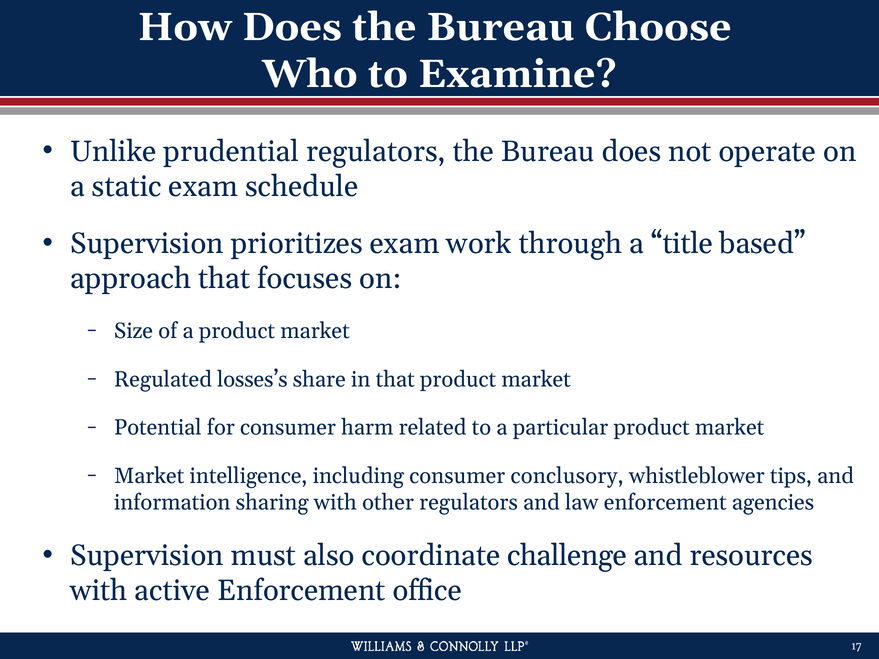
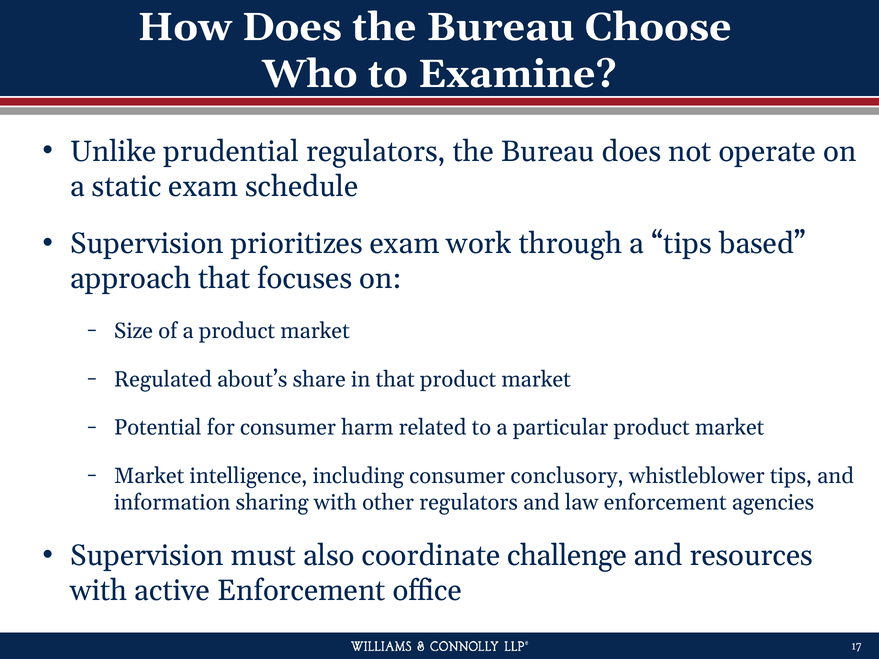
a title: title -> tips (682, 244)
losses’s: losses’s -> about’s (252, 379)
